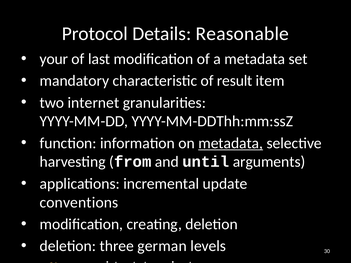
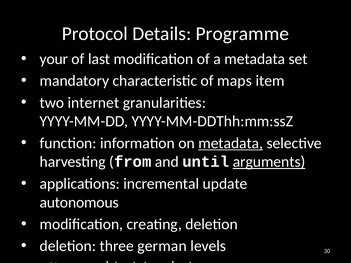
Reasonable: Reasonable -> Programme (242, 34)
result: result -> maps (235, 81)
arguments underline: none -> present (269, 162)
conventions: conventions -> autonomous (79, 203)
